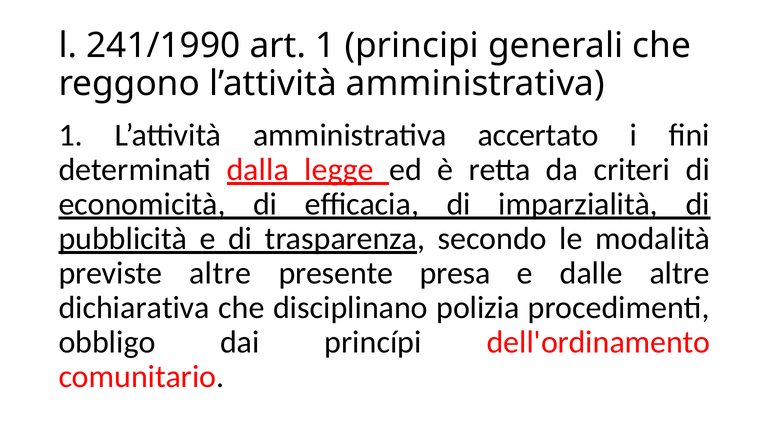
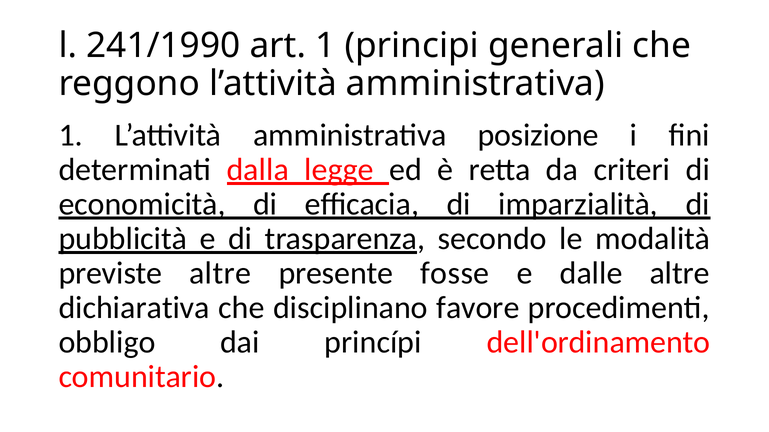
accertato: accertato -> posizione (538, 135)
presa: presa -> fosse (455, 274)
polizia: polizia -> favore (478, 308)
